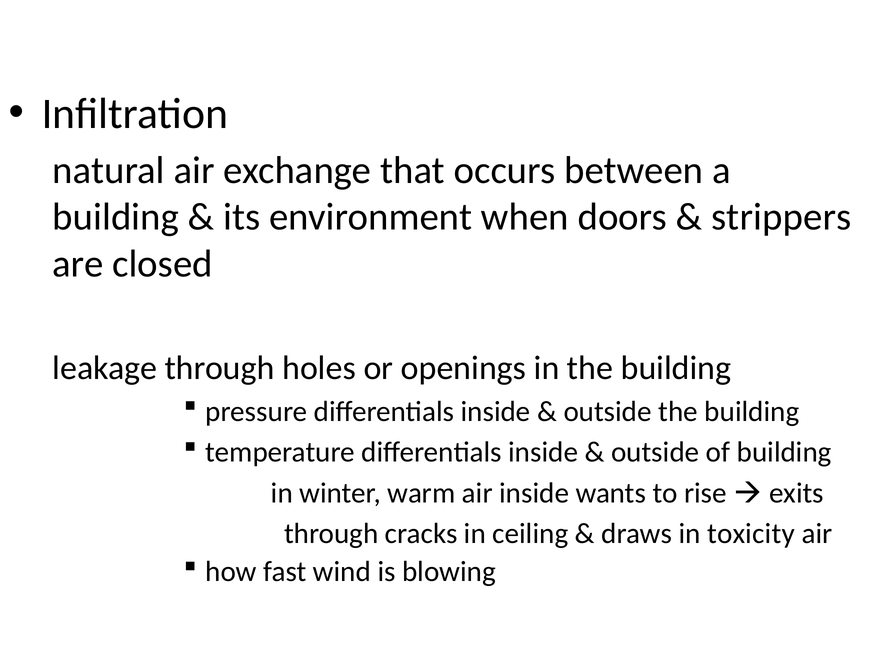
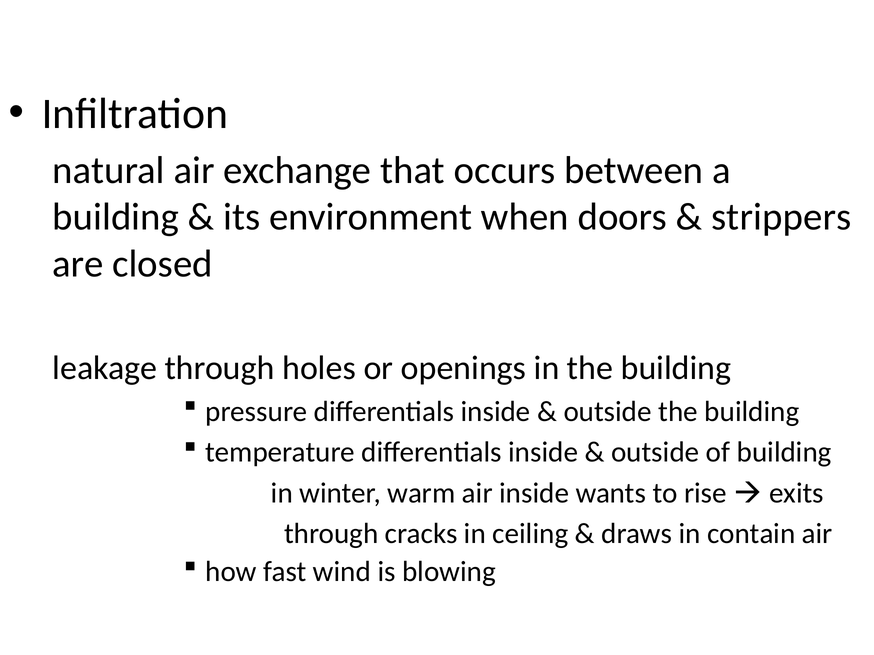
toxicity: toxicity -> contain (751, 534)
